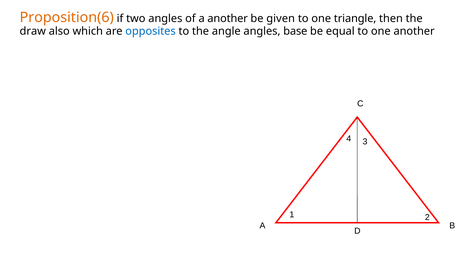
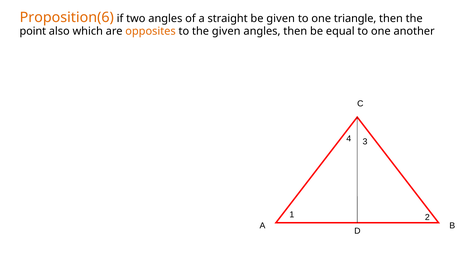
a another: another -> straight (228, 19)
draw: draw -> point (33, 31)
opposites colour: blue -> orange (151, 31)
the angle: angle -> given (226, 31)
angles base: base -> then (295, 31)
